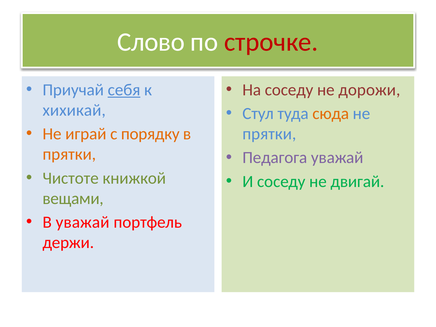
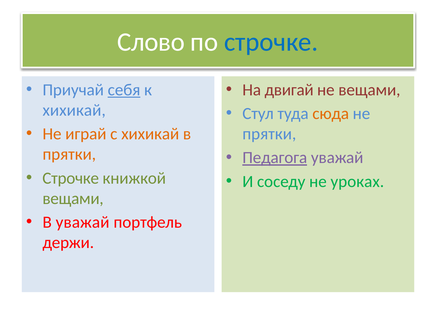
строчке colour: red -> blue (271, 42)
На соседу: соседу -> двигай (289, 90)
не дорожи: дорожи -> вещами (369, 90)
с порядку: порядку -> хихикай (150, 134)
Педагога underline: none -> present (275, 158)
Чистоте: Чистоте -> Строчке (71, 178)
двигай: двигай -> уроках (357, 181)
